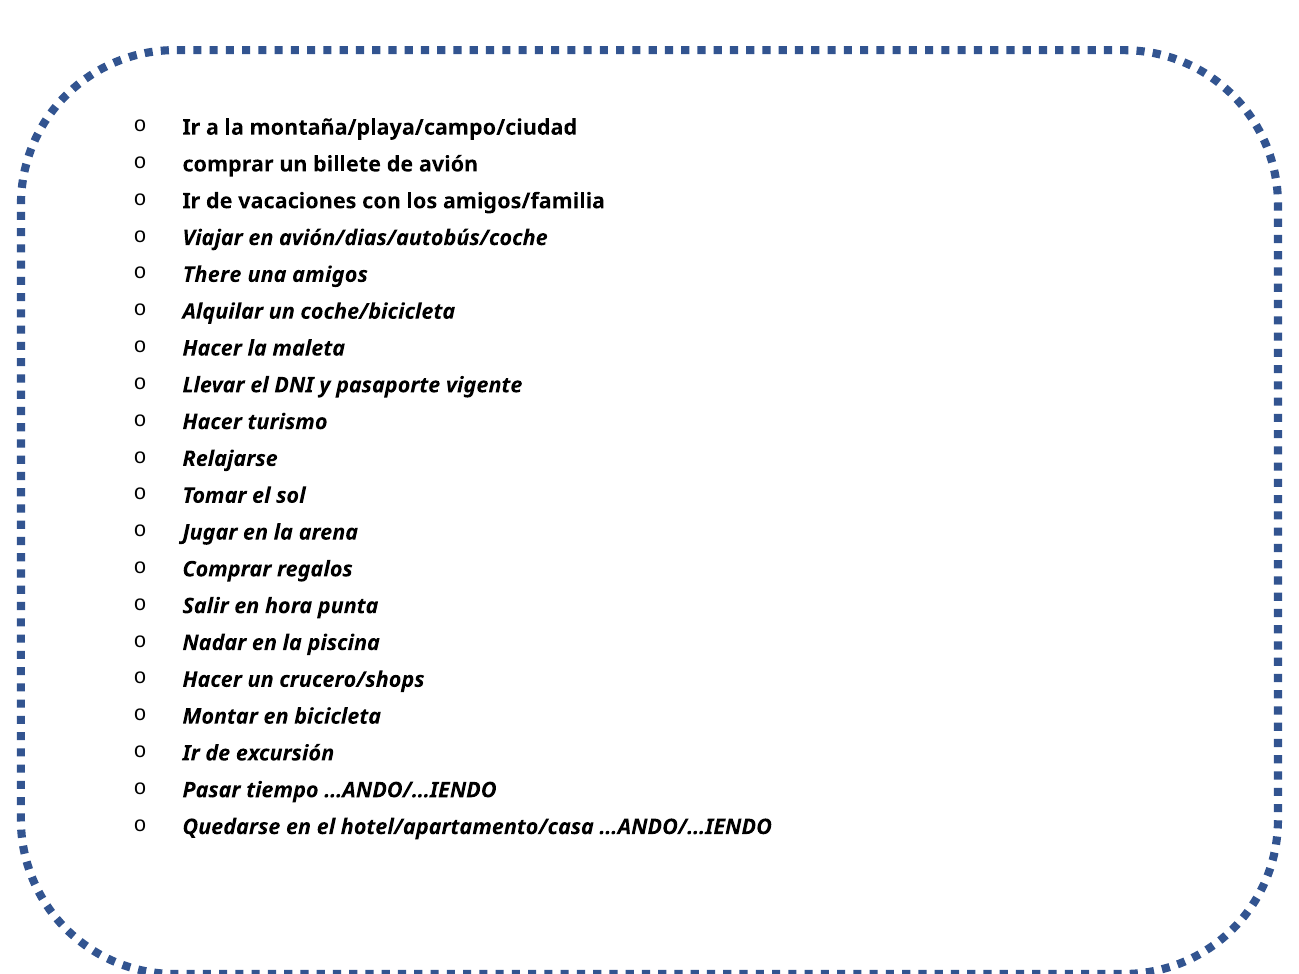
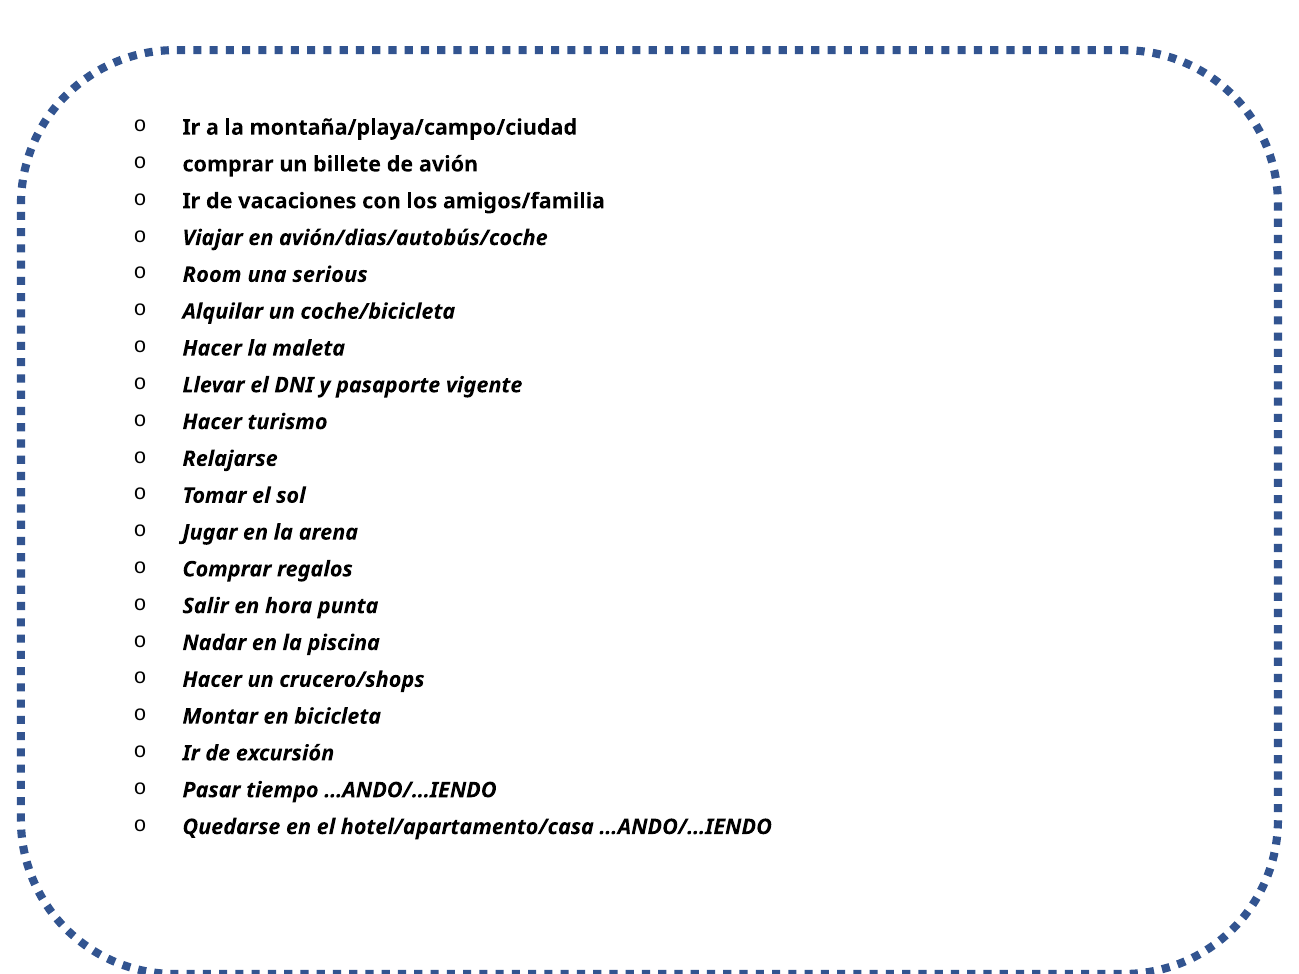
There: There -> Room (212, 275)
amigos: amigos -> serious (330, 275)
